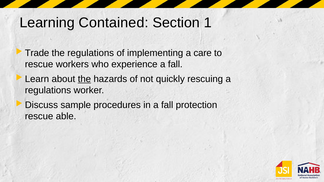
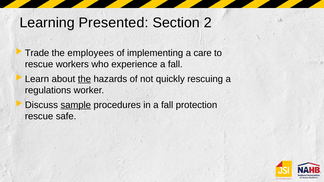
Contained: Contained -> Presented (114, 23)
1: 1 -> 2 (208, 23)
the regulations: regulations -> employees (91, 53)
sample underline: none -> present (76, 105)
able: able -> safe (66, 117)
